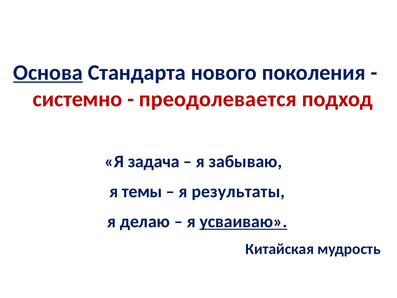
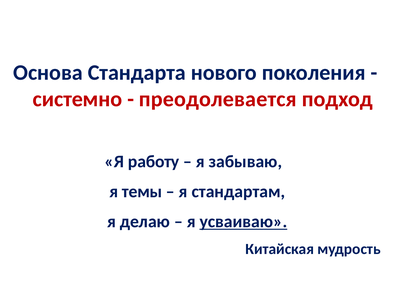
Основа underline: present -> none (48, 73)
задача: задача -> работу (154, 161)
результаты: результаты -> стандартам (238, 191)
